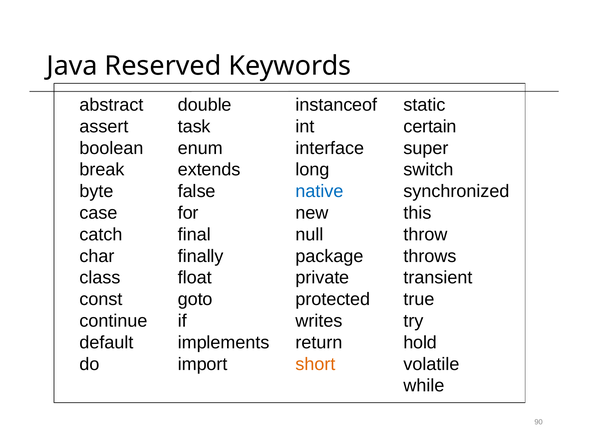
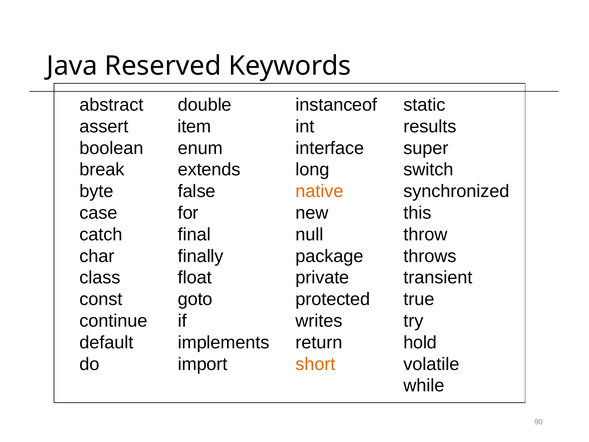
task: task -> item (194, 126)
certain: certain -> results (430, 126)
native colour: blue -> orange (319, 191)
